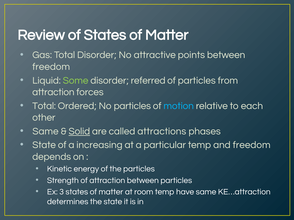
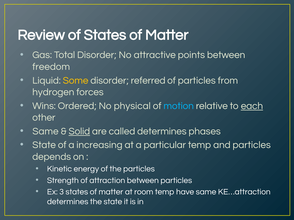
Some colour: light green -> yellow (76, 81)
attraction: attraction -> hydrogen (53, 92)
Total: Total -> Wins (44, 106)
No particles: particles -> physical (132, 106)
each underline: none -> present (252, 106)
called attractions: attractions -> determines (162, 132)
and freedom: freedom -> particles (252, 145)
